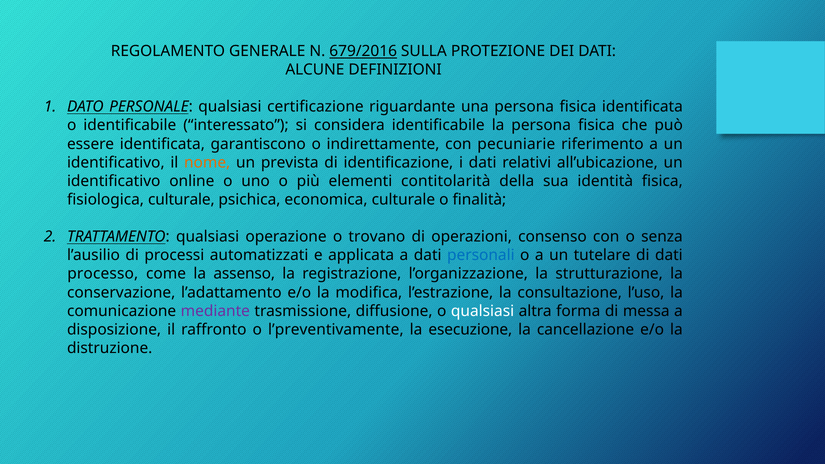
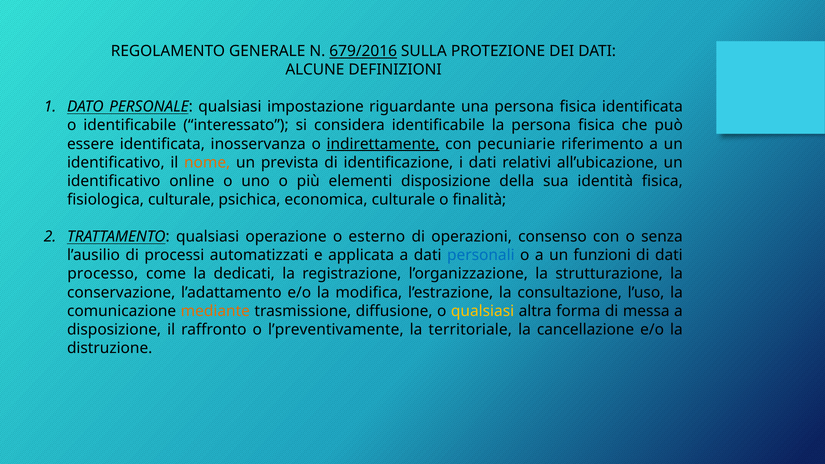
certificazione: certificazione -> impostazione (315, 107)
garantiscono: garantiscono -> inosservanza (258, 144)
indirettamente underline: none -> present (383, 144)
elementi contitolarità: contitolarità -> disposizione (446, 181)
trovano: trovano -> esterno (377, 237)
tutelare: tutelare -> funzioni (602, 255)
assenso: assenso -> dedicati (244, 274)
mediante colour: purple -> orange (215, 311)
qualsiasi colour: white -> yellow (483, 311)
esecuzione: esecuzione -> territoriale (470, 330)
